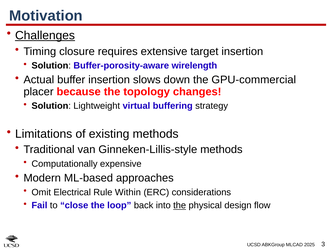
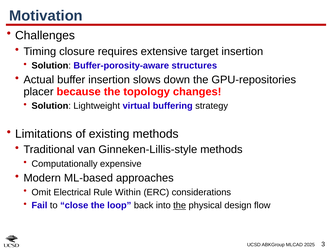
Challenges underline: present -> none (45, 36)
wirelength: wirelength -> structures (194, 66)
GPU-commercial: GPU-commercial -> GPU-repositories (254, 80)
